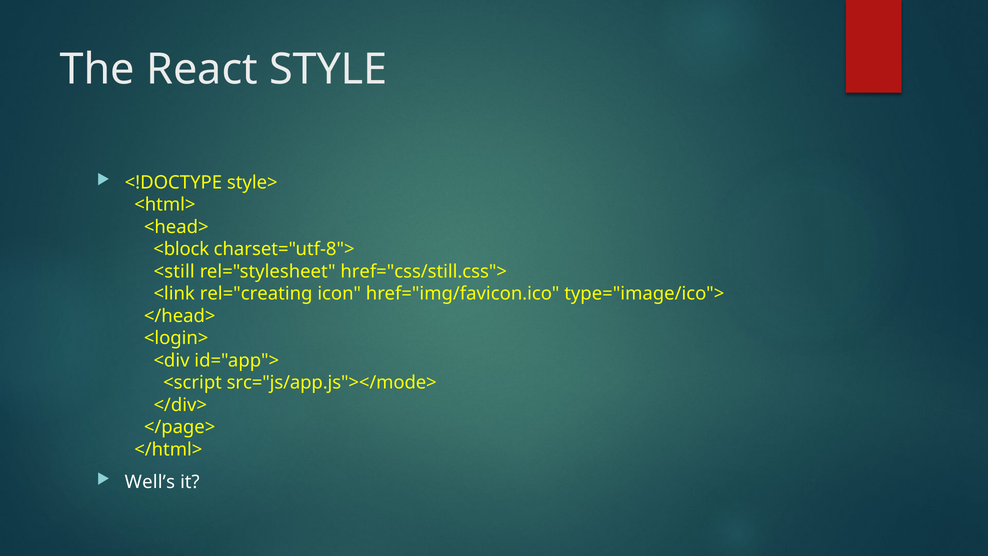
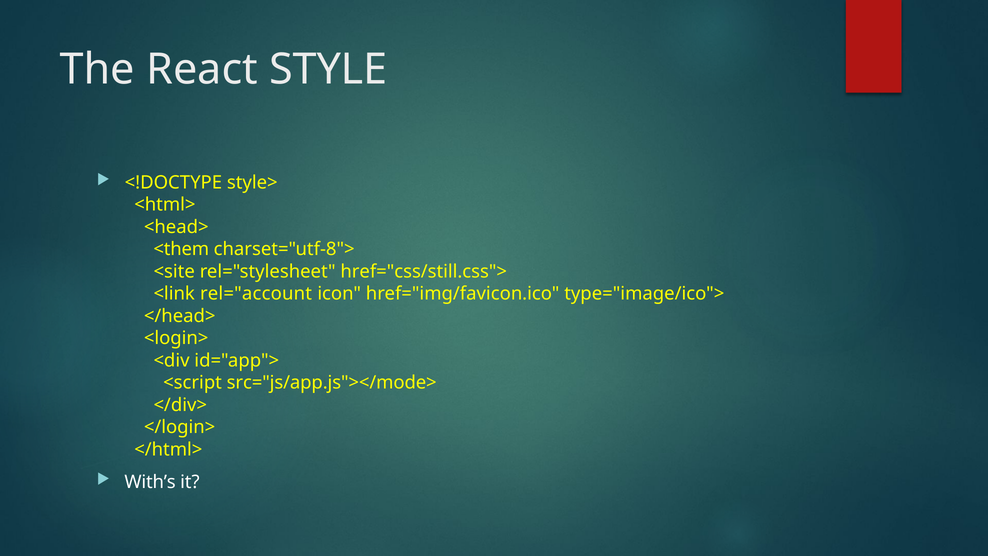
<block: <block -> <them (181, 249)
<still: <still -> <site (174, 271)
rel="creating: rel="creating -> rel="account (256, 294)
</page>: </page> -> </login> (180, 427)
Well’s: Well’s -> With’s (150, 482)
